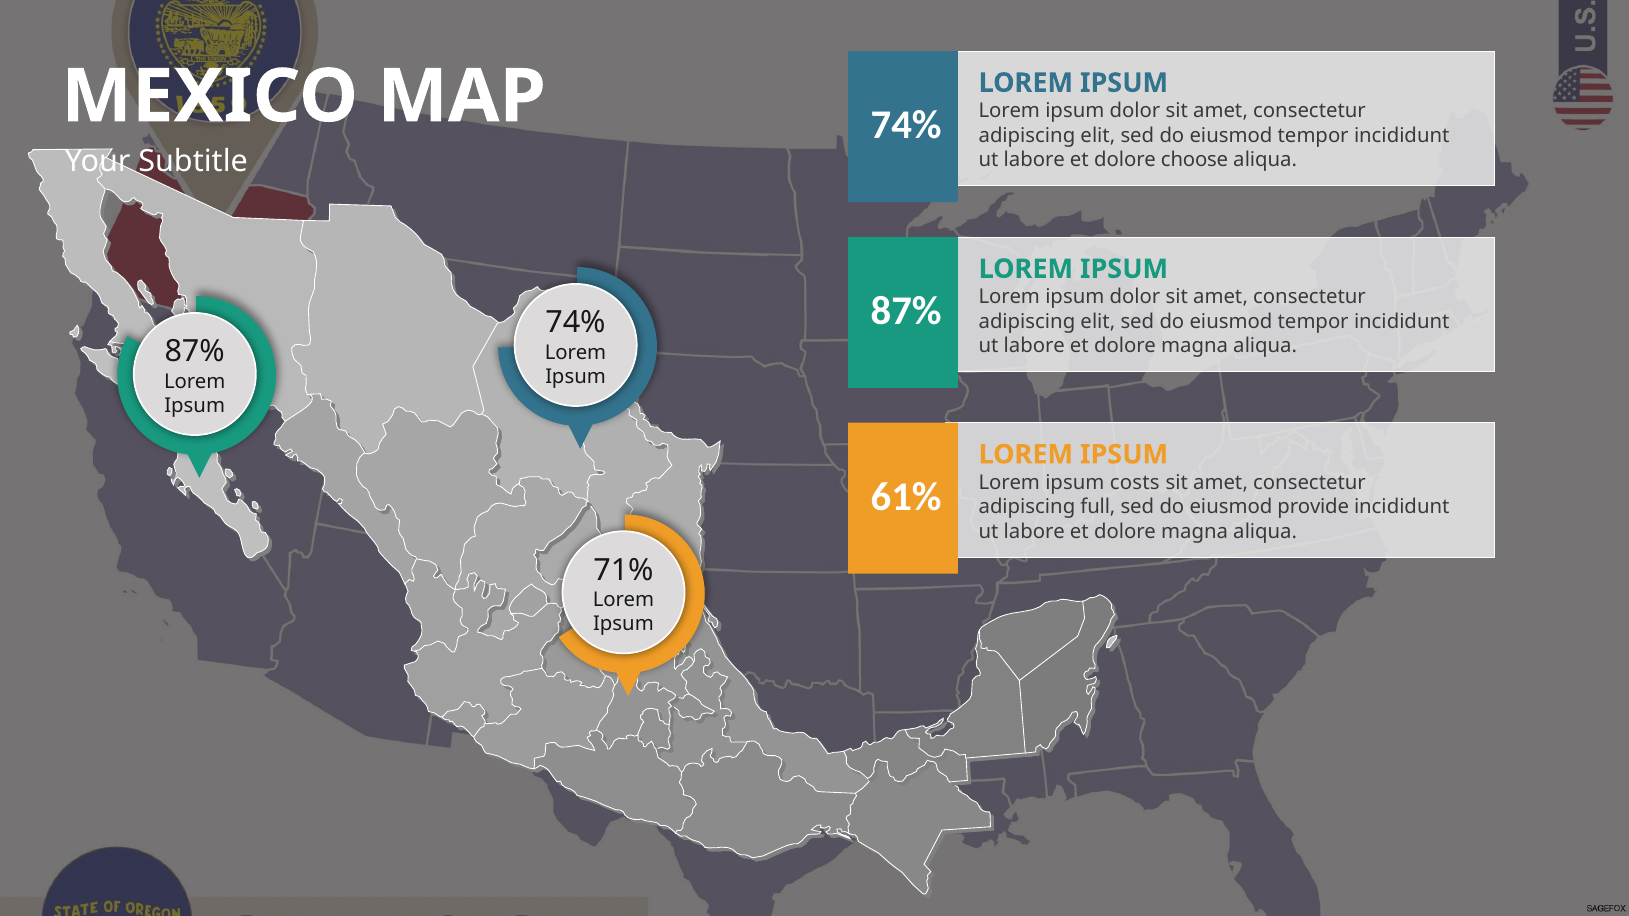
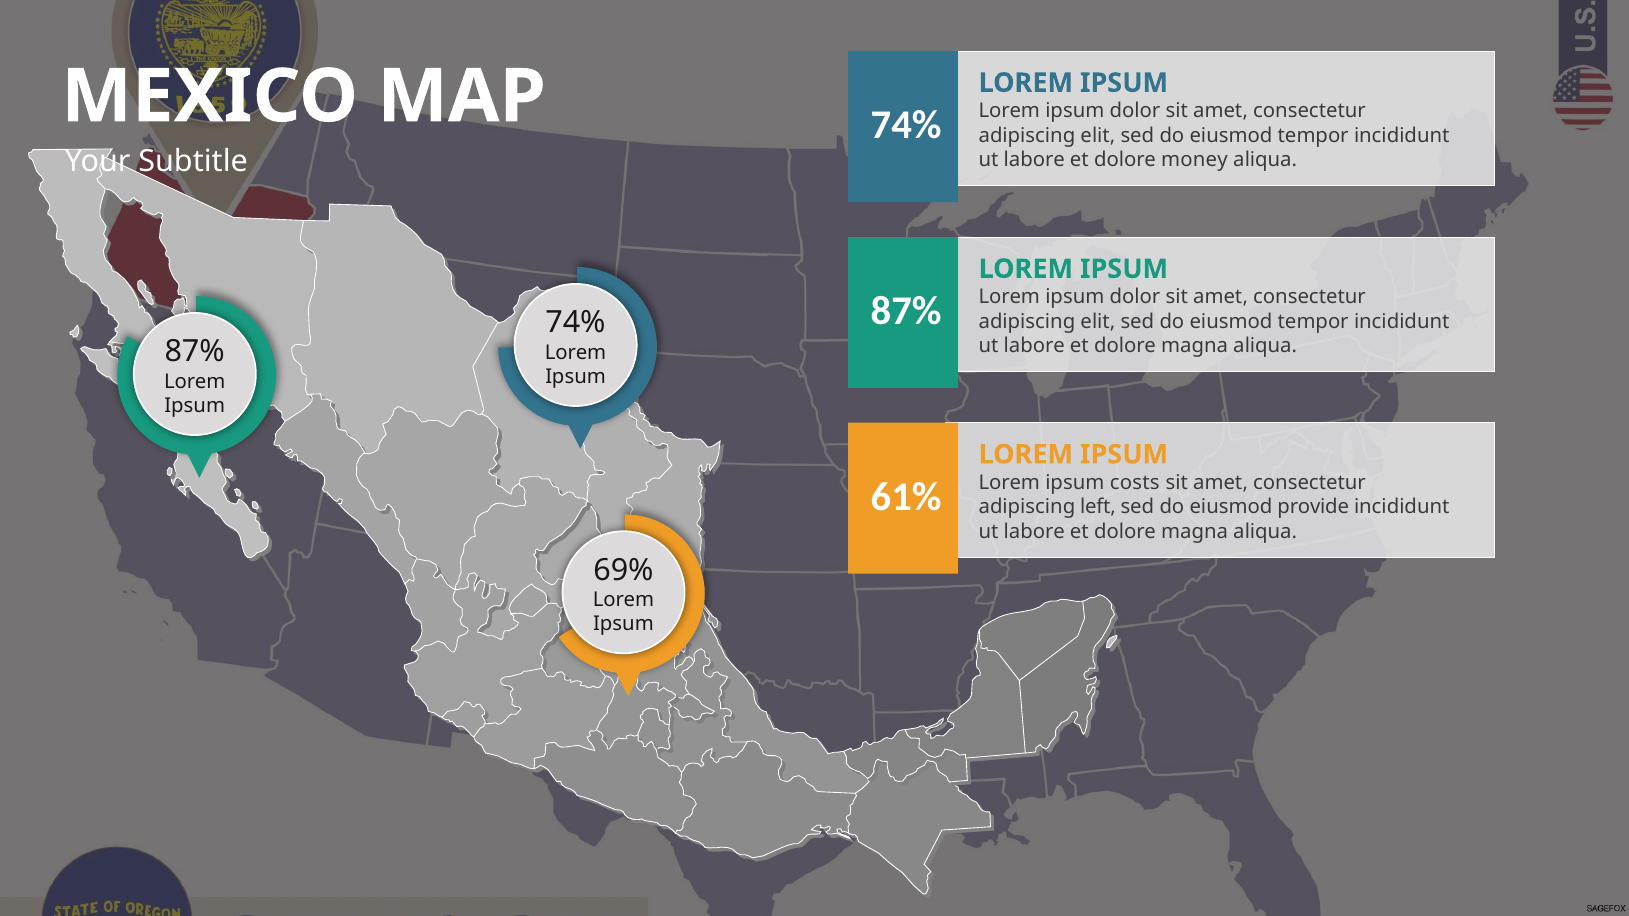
choose: choose -> money (1194, 160)
full: full -> left (1098, 507)
71%: 71% -> 69% (623, 570)
